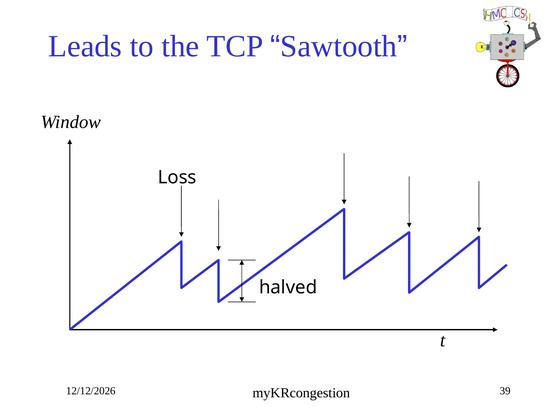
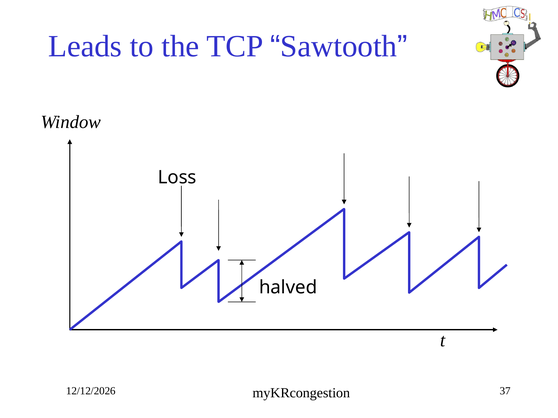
39: 39 -> 37 (505, 391)
